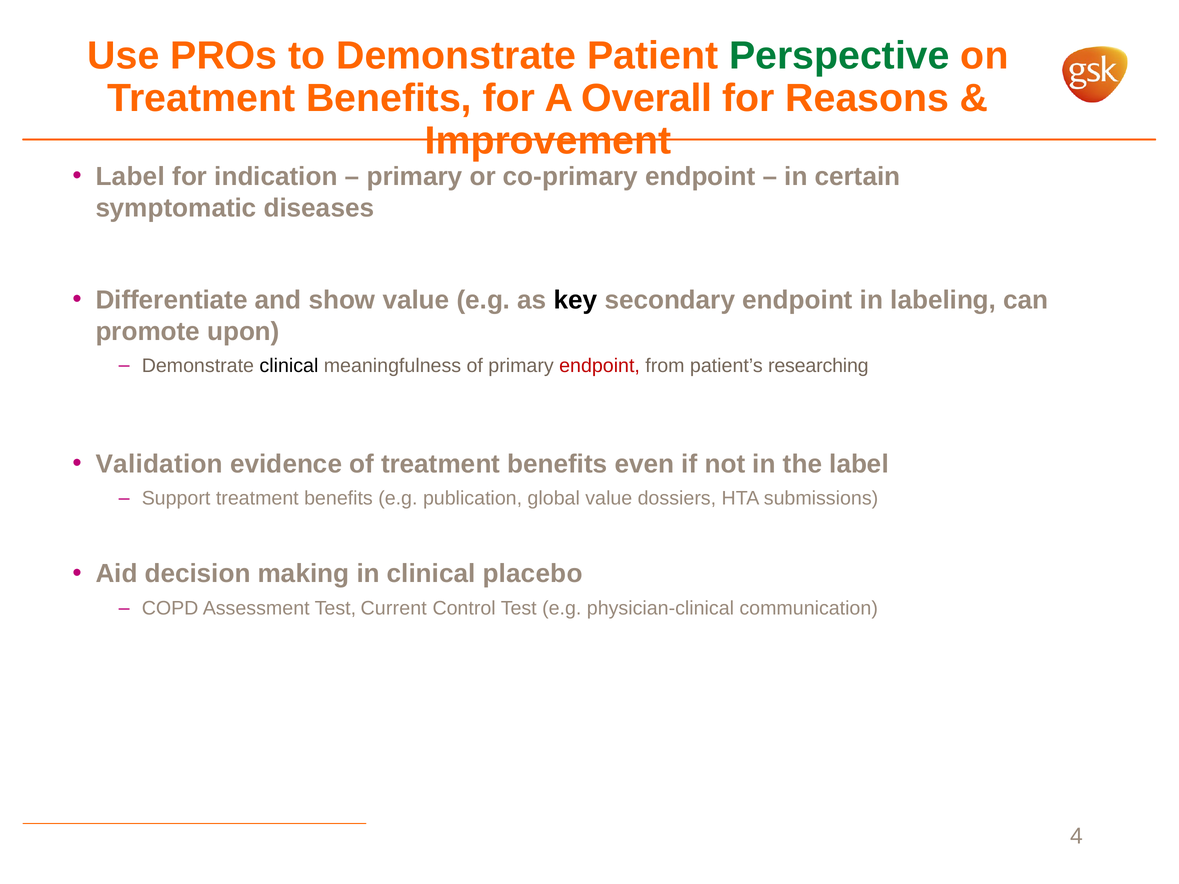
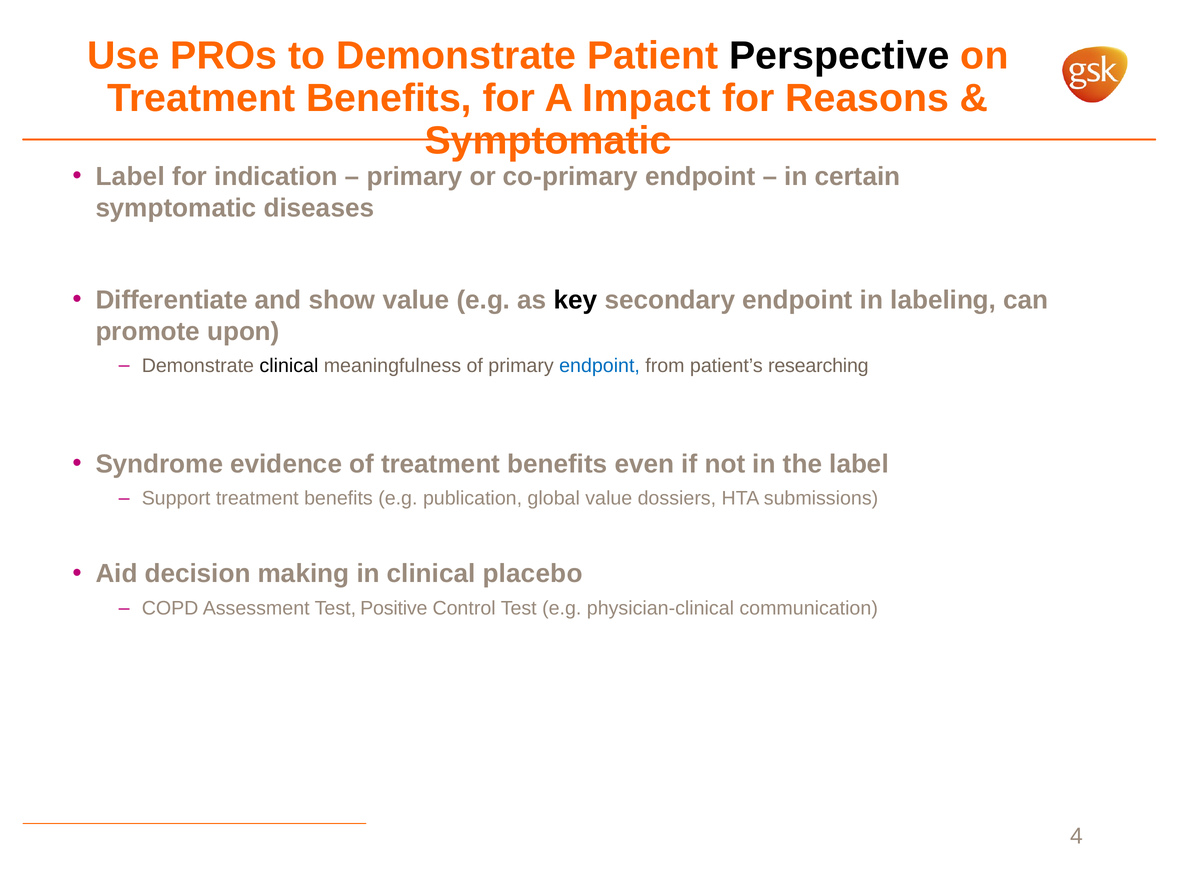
Perspective colour: green -> black (839, 56)
Overall: Overall -> Impact (647, 98)
Improvement: Improvement -> Symptomatic (548, 141)
endpoint colour: red -> blue (600, 366)
Validation: Validation -> Syndrome (159, 464)
Current: Current -> Positive (394, 609)
